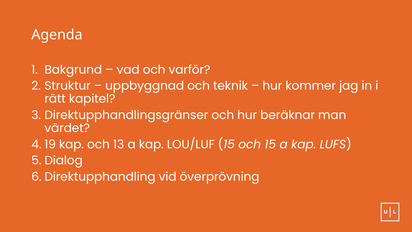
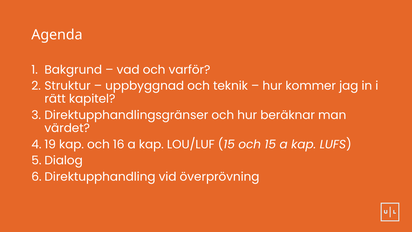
13: 13 -> 16 (119, 144)
